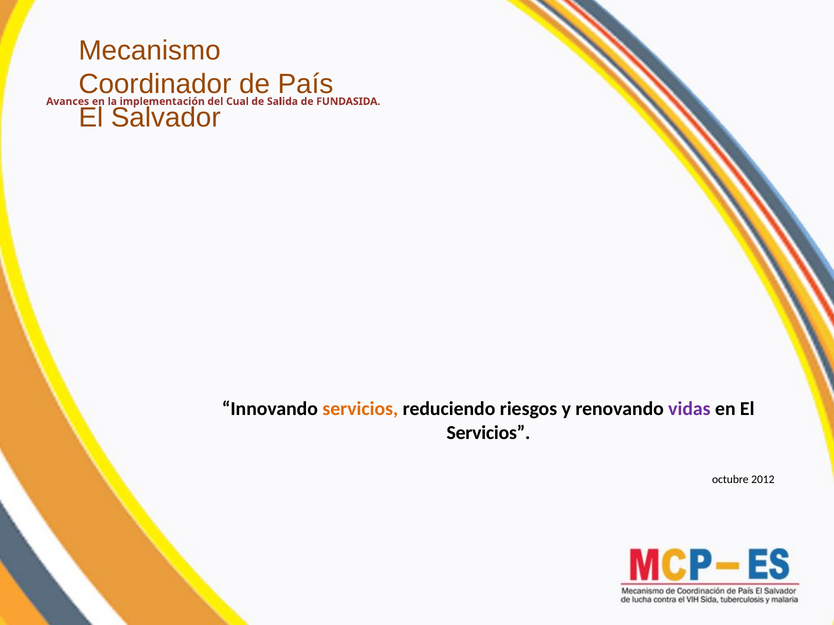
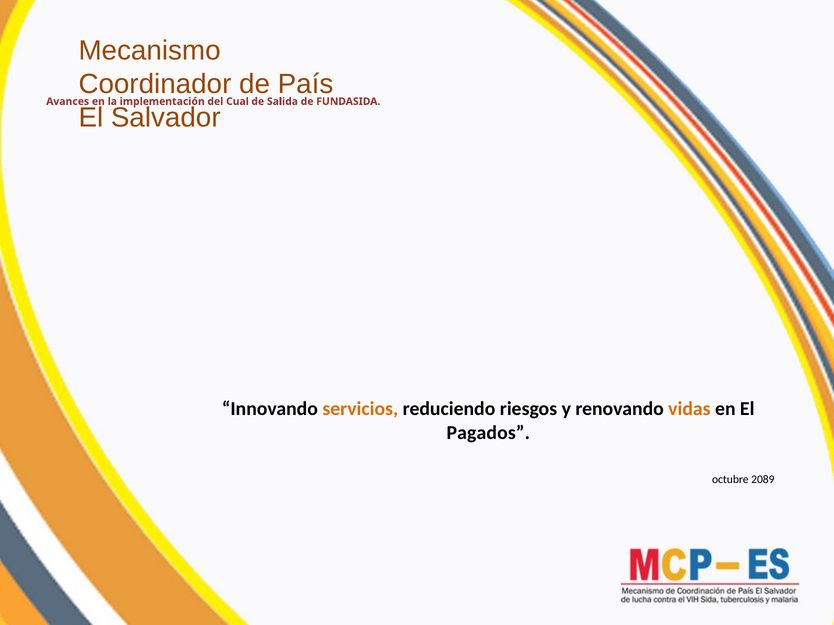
vidas colour: purple -> orange (689, 409)
Servicios: Servicios -> Pagados (488, 433)
2012: 2012 -> 2089 (763, 480)
